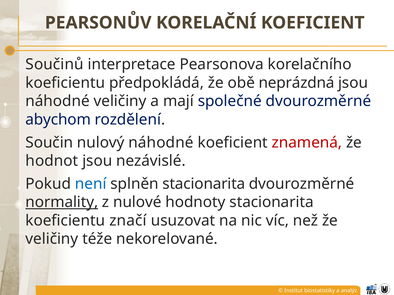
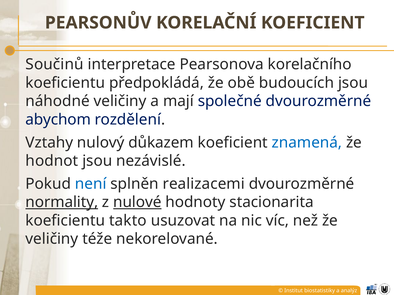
neprázdná: neprázdná -> budoucích (296, 83)
Součin: Součin -> Vztahy (49, 143)
nulový náhodné: náhodné -> důkazem (161, 143)
znamená colour: red -> blue (307, 143)
splněn stacionarita: stacionarita -> realizacemi (204, 184)
nulové underline: none -> present (137, 203)
značí: značí -> takto (128, 221)
